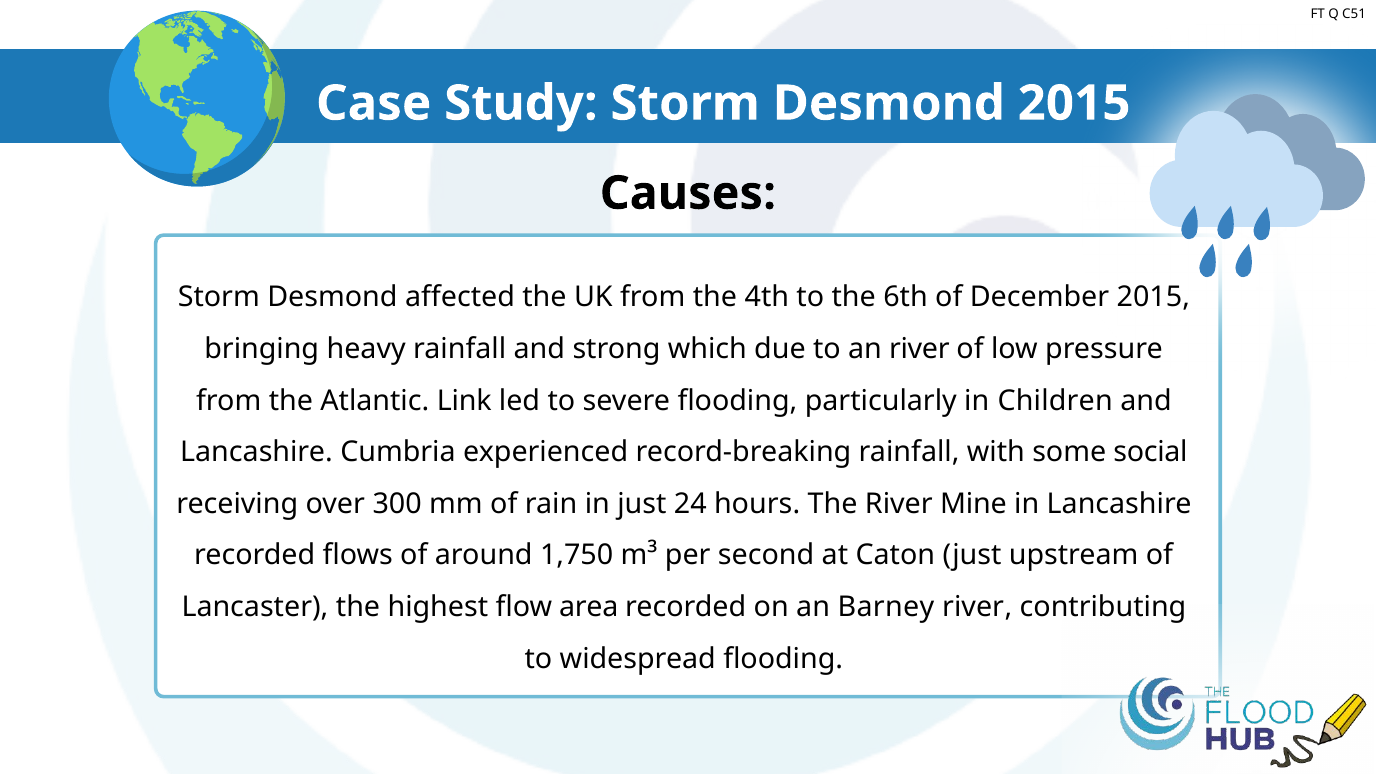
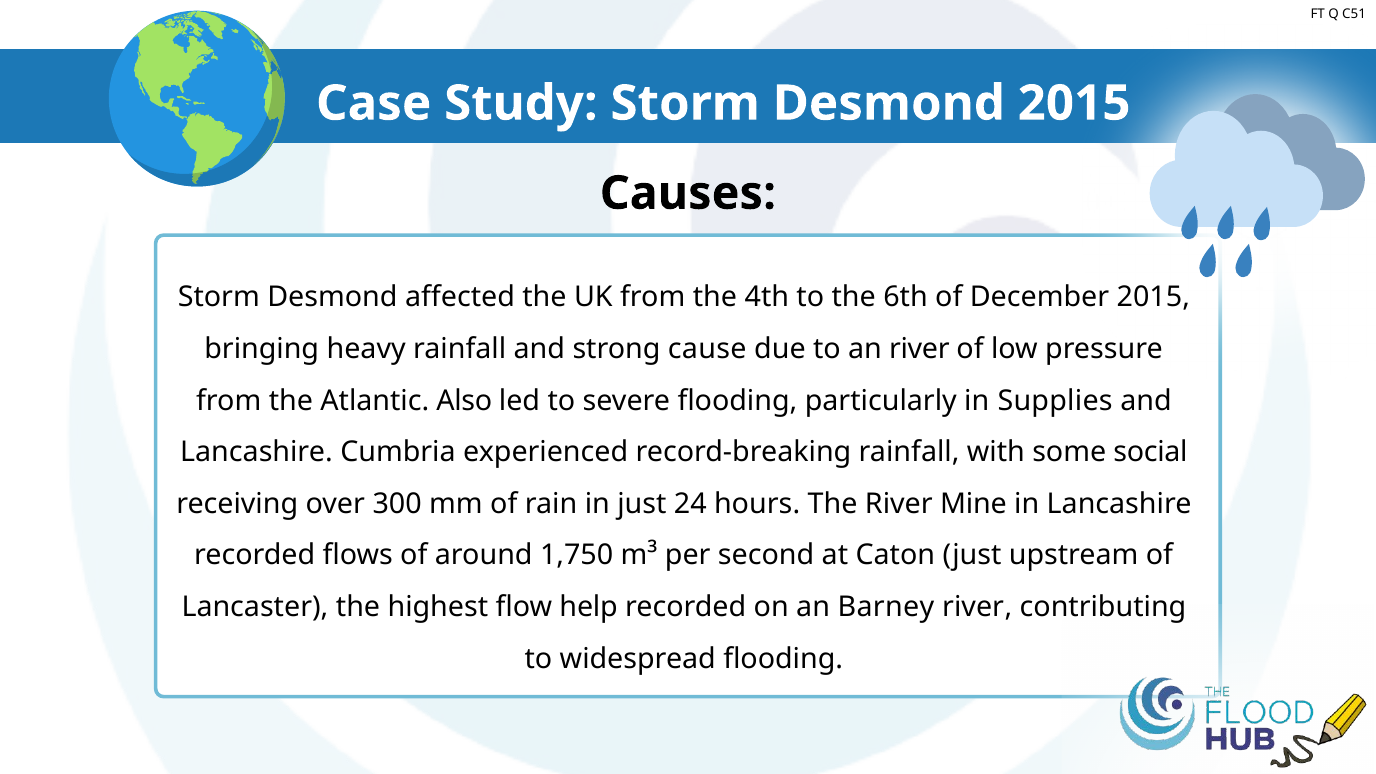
which: which -> cause (707, 349)
Link: Link -> Also (464, 401)
Children: Children -> Supplies (1055, 401)
area: area -> help (589, 607)
